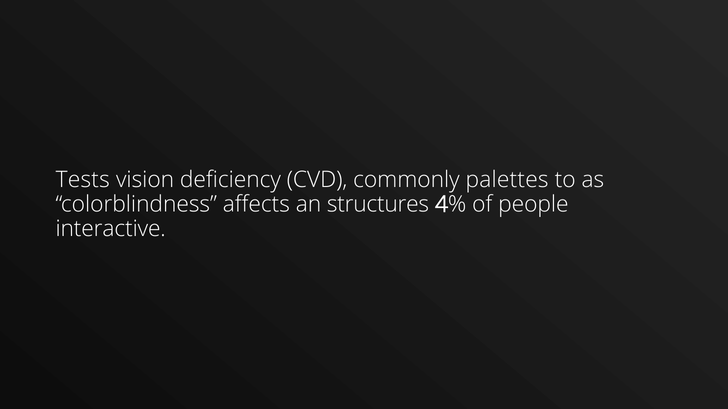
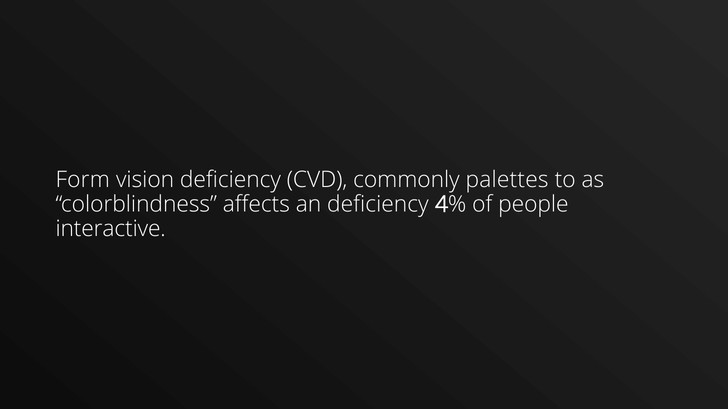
Tests: Tests -> Form (83, 180)
an structures: structures -> deficiency (378, 205)
